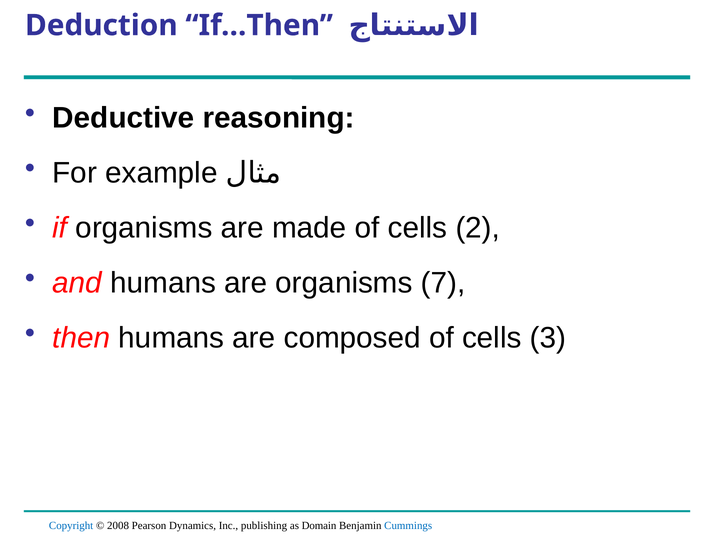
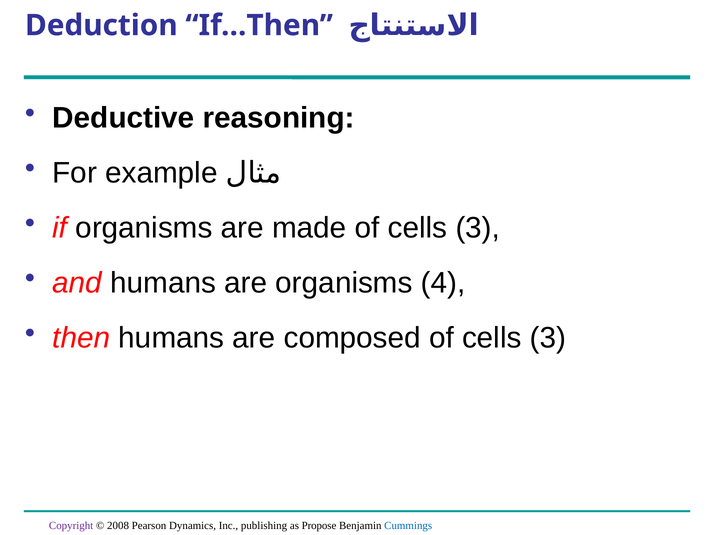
made of cells 2: 2 -> 3 (478, 228)
7: 7 -> 4 (443, 283)
Copyright colour: blue -> purple (71, 526)
Domain: Domain -> Propose (319, 526)
